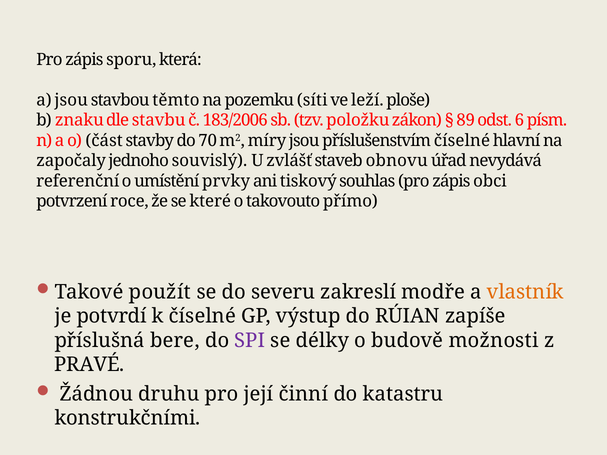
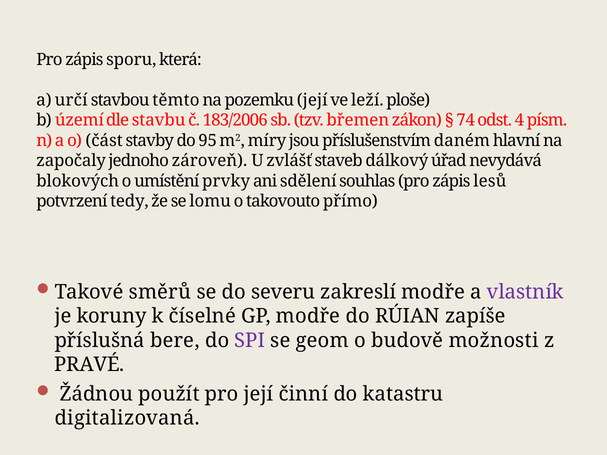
a jsou: jsou -> určí (71, 100)
pozemku síti: síti -> její (312, 100)
znaku: znaku -> území (79, 120)
položku: položku -> břemen (358, 120)
89: 89 -> 74 (466, 120)
6: 6 -> 4 (519, 120)
70: 70 -> 95 (208, 141)
příslušenstvím číselné: číselné -> daném (462, 141)
souvislý: souvislý -> zároveň (210, 161)
obnovu: obnovu -> dálkový (397, 161)
referenční: referenční -> blokových (78, 181)
tiskový: tiskový -> sdělení (308, 181)
obci: obci -> lesů (490, 181)
roce: roce -> tedy (129, 201)
které: které -> lomu (210, 201)
použít: použít -> směrů (160, 292)
vlastník colour: orange -> purple (525, 292)
potvrdí: potvrdí -> koruny (112, 316)
GP výstup: výstup -> modře (308, 316)
délky: délky -> geom (322, 341)
druhu: druhu -> použít (169, 394)
konstrukčními: konstrukčními -> digitalizovaná (127, 419)
